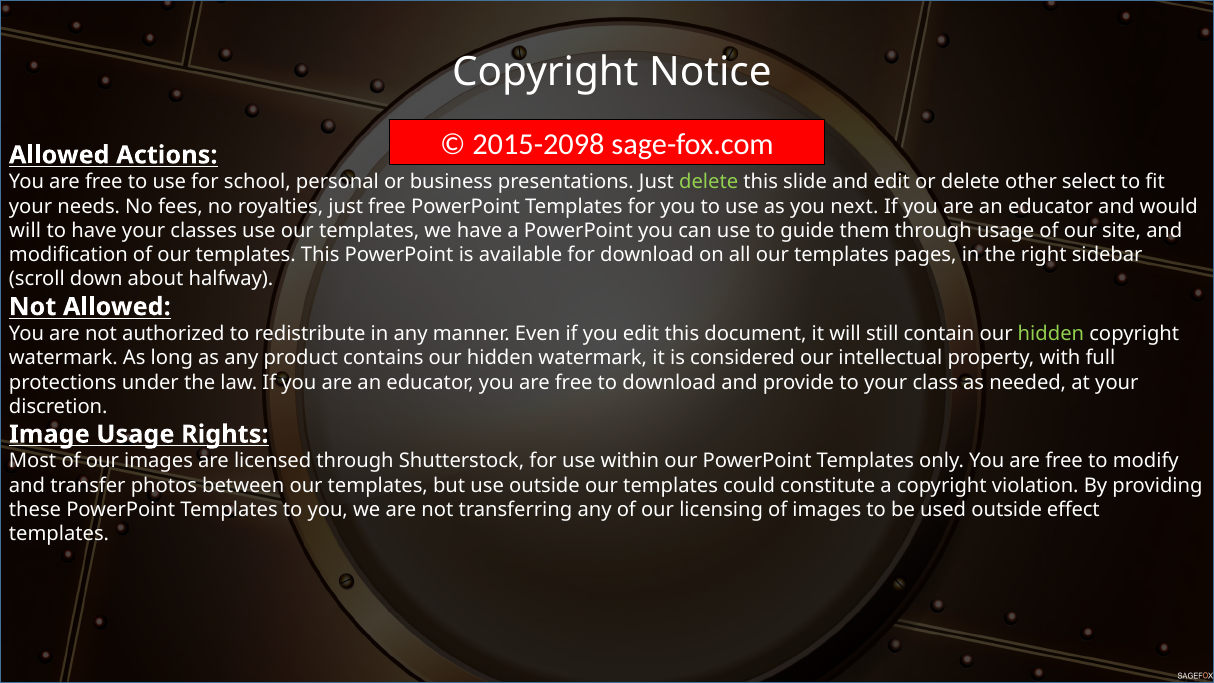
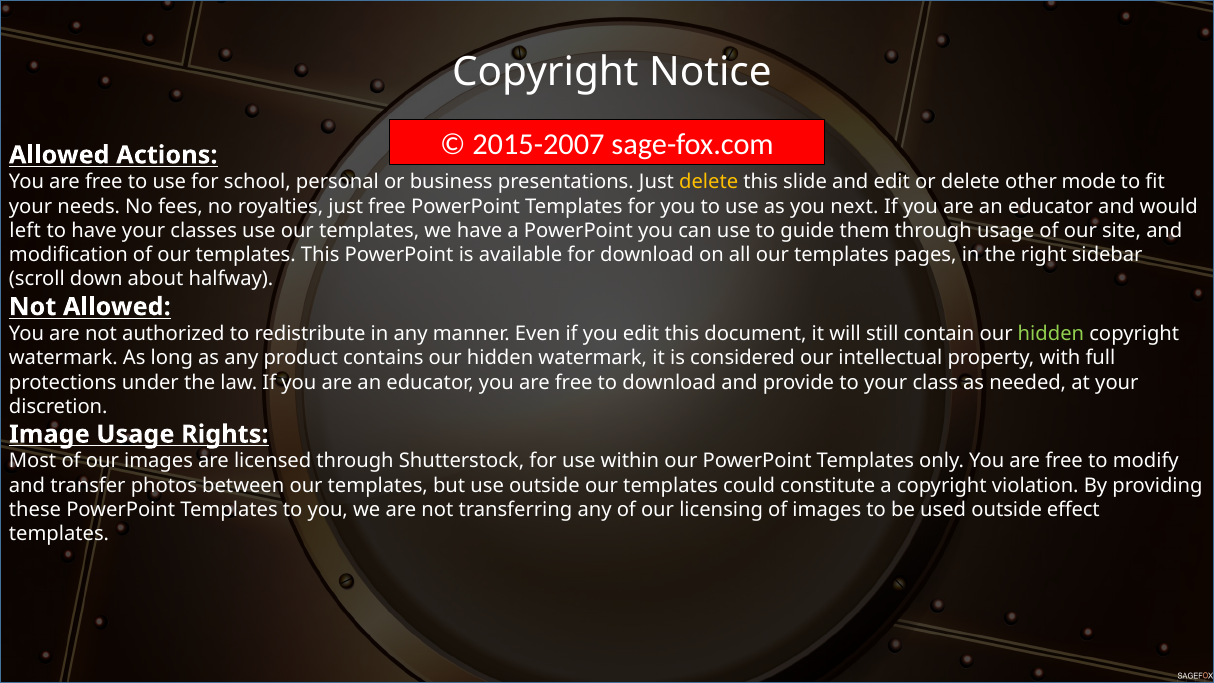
2015-2098: 2015-2098 -> 2015-2007 (538, 144)
delete colour: light green -> yellow (709, 182)
select: select -> mode (1089, 182)
will: will -> left (25, 231)
